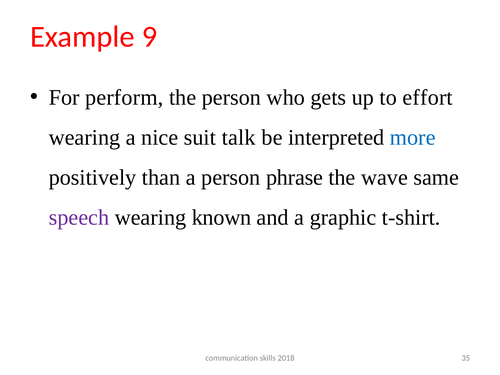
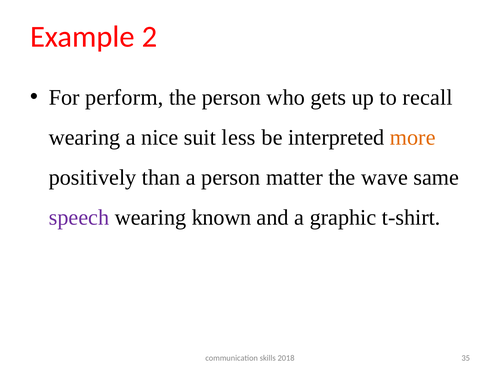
9: 9 -> 2 (149, 37)
effort: effort -> recall (428, 97)
talk: talk -> less (239, 137)
more colour: blue -> orange (413, 137)
phrase: phrase -> matter (294, 177)
